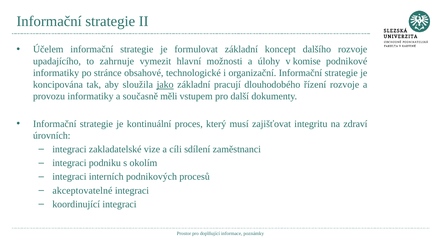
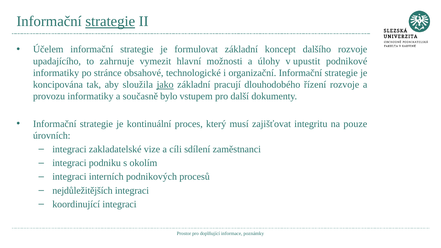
strategie underline: none -> present (110, 21)
komise: komise -> upustit (307, 61)
měli: měli -> bylo (169, 96)
zdraví: zdraví -> pouze (355, 124)
akceptovatelné: akceptovatelné -> nejdůležitějších (82, 191)
